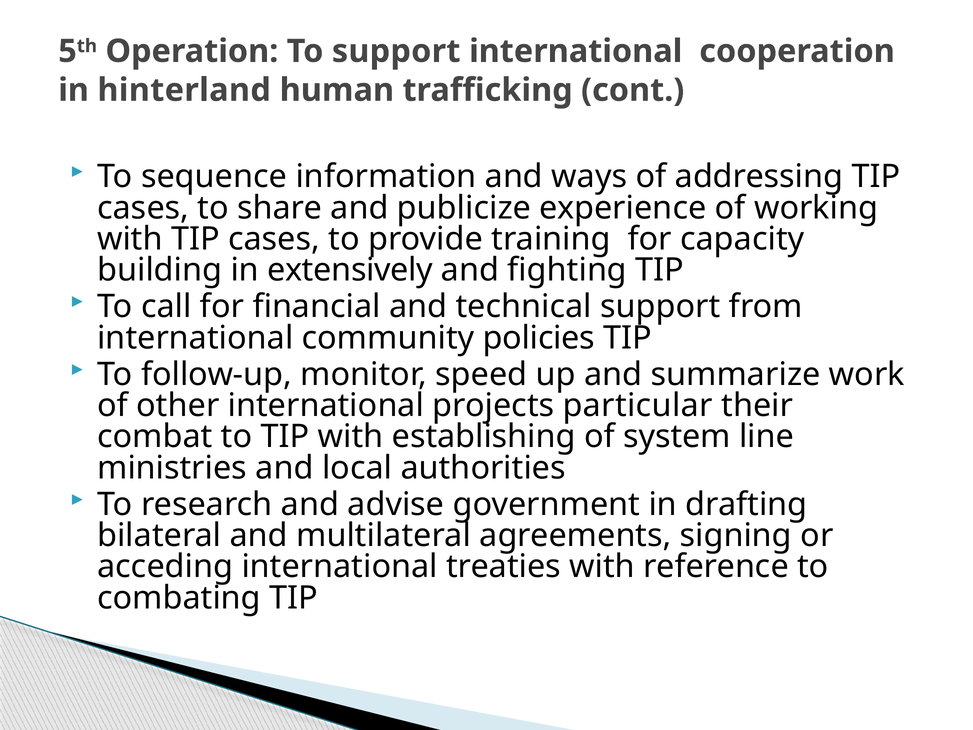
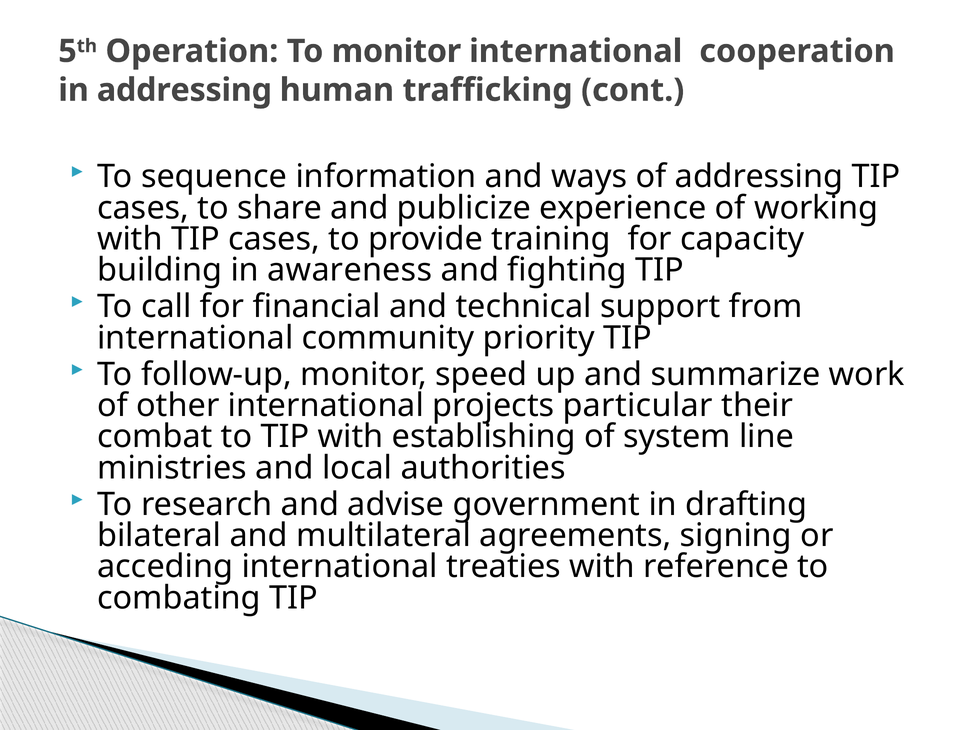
To support: support -> monitor (396, 51)
in hinterland: hinterland -> addressing (184, 90)
extensively: extensively -> awareness (350, 270)
policies: policies -> priority (539, 338)
